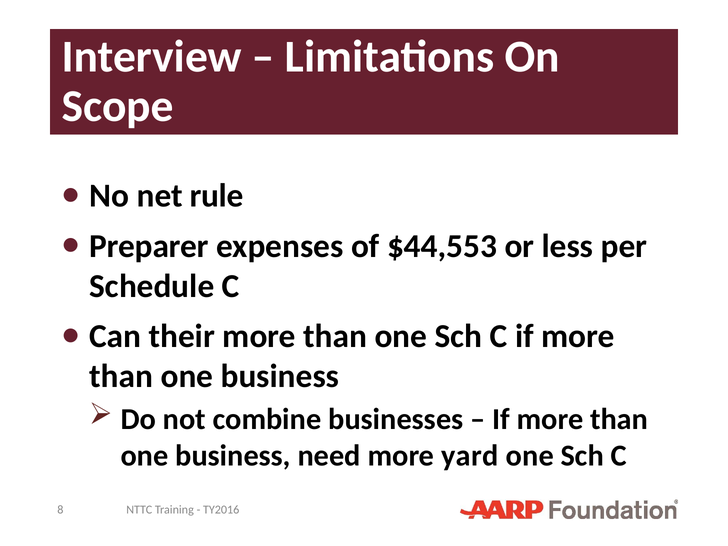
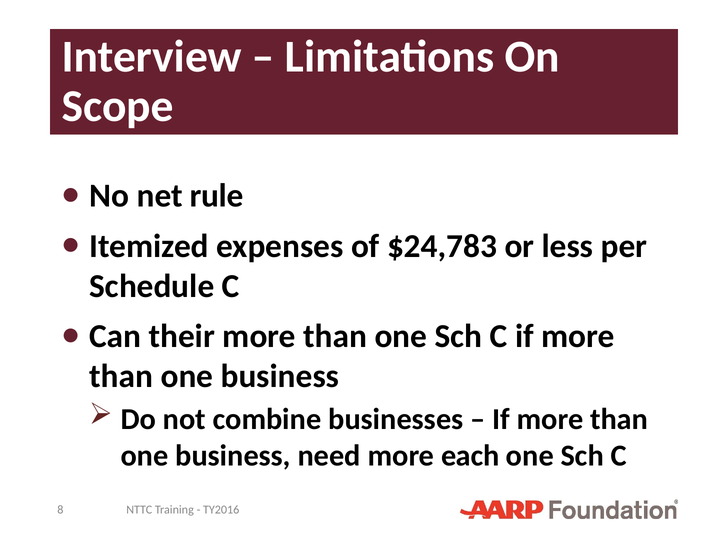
Preparer: Preparer -> Itemized (149, 246)
$44,553: $44,553 -> $24,783 (442, 246)
yard: yard -> each (470, 456)
